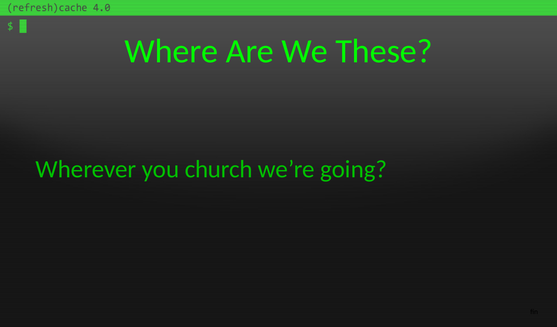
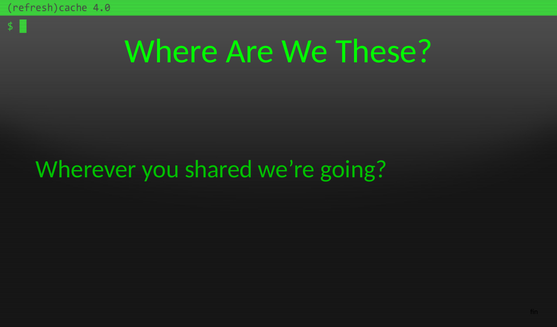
church: church -> shared (219, 170)
